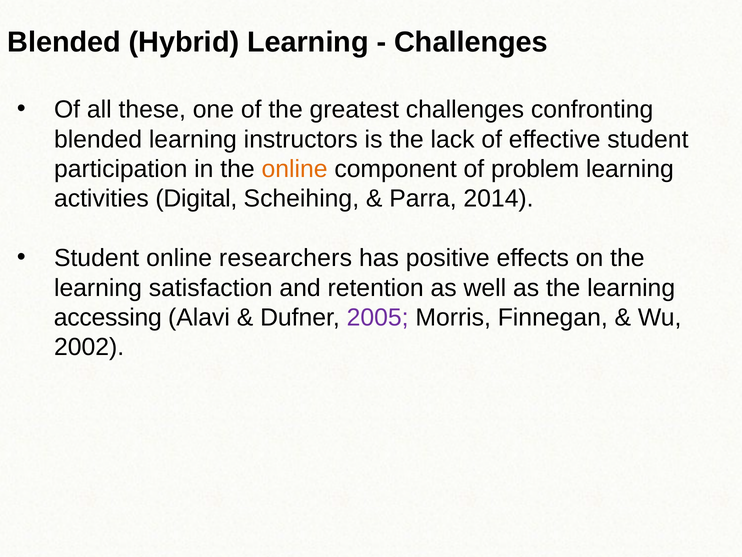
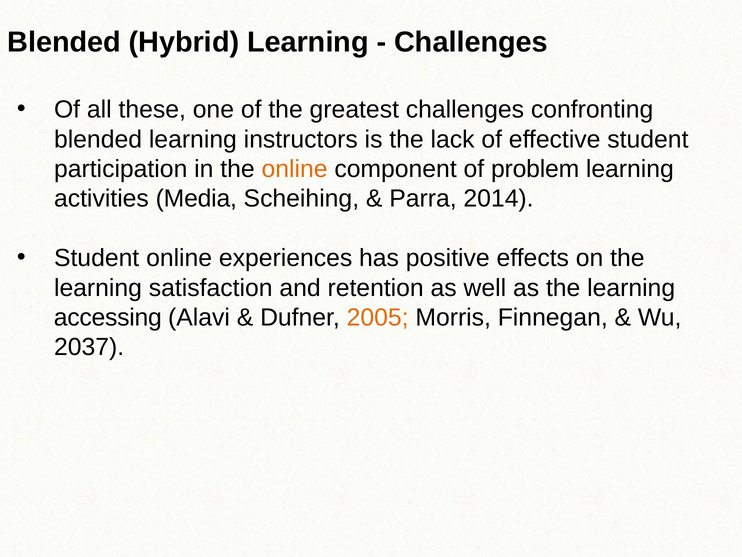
Digital: Digital -> Media (196, 199)
researchers: researchers -> experiences (286, 258)
2005 colour: purple -> orange (378, 317)
2002: 2002 -> 2037 (89, 347)
